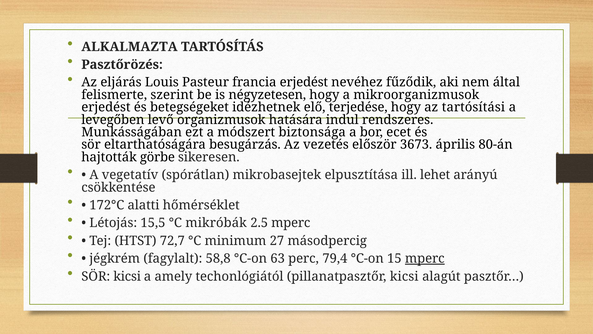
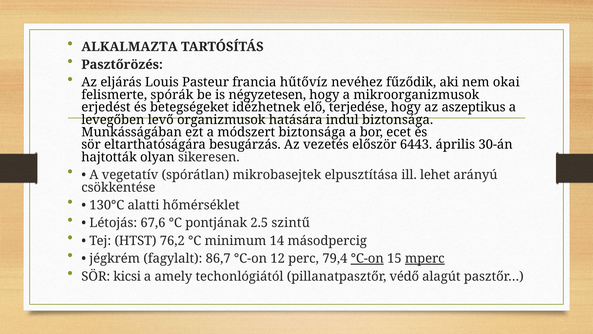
francia erjedést: erjedést -> hűtővíz (304, 82)
által: által -> okai (506, 82)
szerint: szerint -> spórák (172, 95)
tartósítási: tartósítási -> aszeptikus (474, 107)
indul rendszeres: rendszeres -> biztonsága (398, 120)
3673: 3673 -> 6443 (416, 145)
80-án: 80-án -> 30-án (496, 145)
görbe: görbe -> olyan (157, 157)
172°C: 172°C -> 130°C (107, 205)
15,5: 15,5 -> 67,6 (153, 223)
mikróbák: mikróbák -> pontjának (216, 223)
2.5 mperc: mperc -> szintű (291, 223)
72,7: 72,7 -> 76,2 (172, 241)
27: 27 -> 14 (277, 241)
58,8: 58,8 -> 86,7 (218, 258)
63: 63 -> 12 (278, 258)
°C-on underline: none -> present (367, 258)
pillanatpasztőr kicsi: kicsi -> védő (404, 276)
